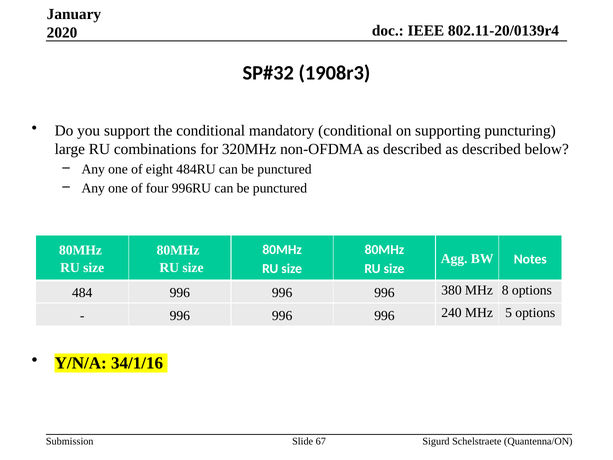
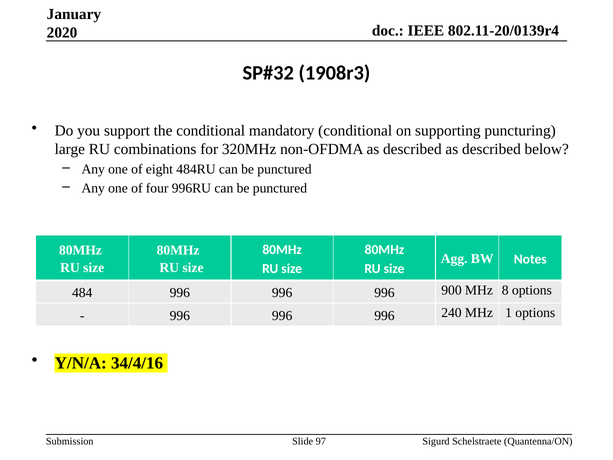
380: 380 -> 900 (452, 290)
5: 5 -> 1 (509, 313)
34/1/16: 34/1/16 -> 34/4/16 (137, 363)
67: 67 -> 97 (321, 441)
